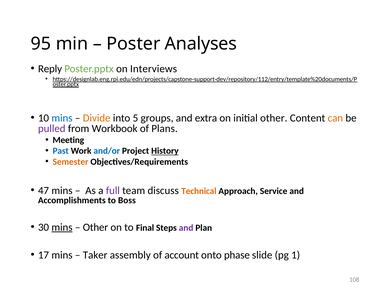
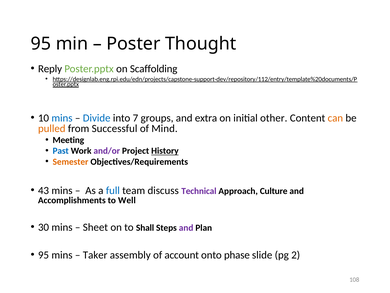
Analyses: Analyses -> Thought (201, 44)
Interviews: Interviews -> Scaffolding (154, 69)
Divide colour: orange -> blue (97, 118)
5: 5 -> 7 (135, 118)
pulled colour: purple -> orange (52, 128)
Workbook: Workbook -> Successful (115, 128)
Plans: Plans -> Mind (165, 128)
and/or colour: blue -> purple (107, 151)
47: 47 -> 43 (43, 190)
full colour: purple -> blue (113, 190)
Technical colour: orange -> purple (199, 191)
Service: Service -> Culture (274, 191)
Boss: Boss -> Well (127, 200)
mins underline: present -> none (62, 227)
Other: Other -> Sheet (95, 227)
Final: Final -> Shall (145, 227)
17: 17 -> 95 (43, 255)
1: 1 -> 2 (296, 255)
